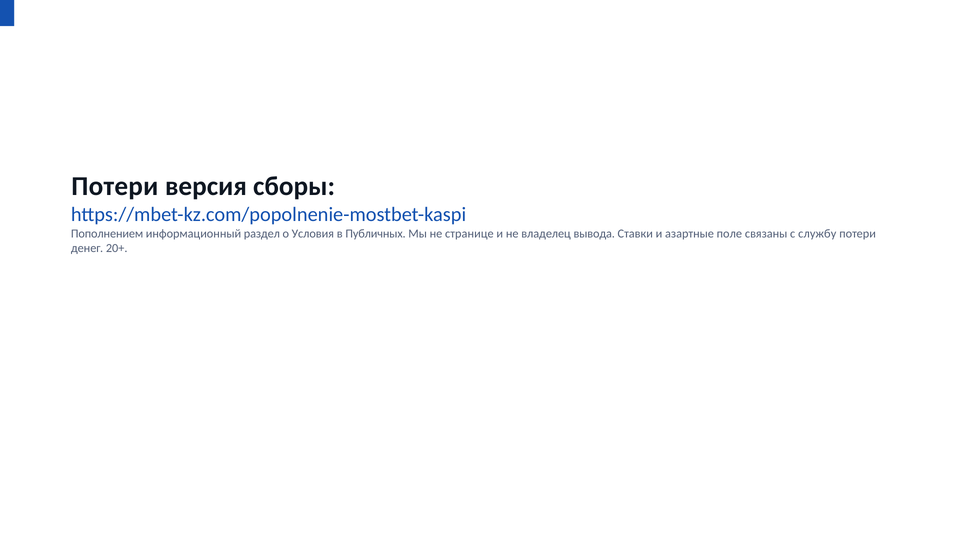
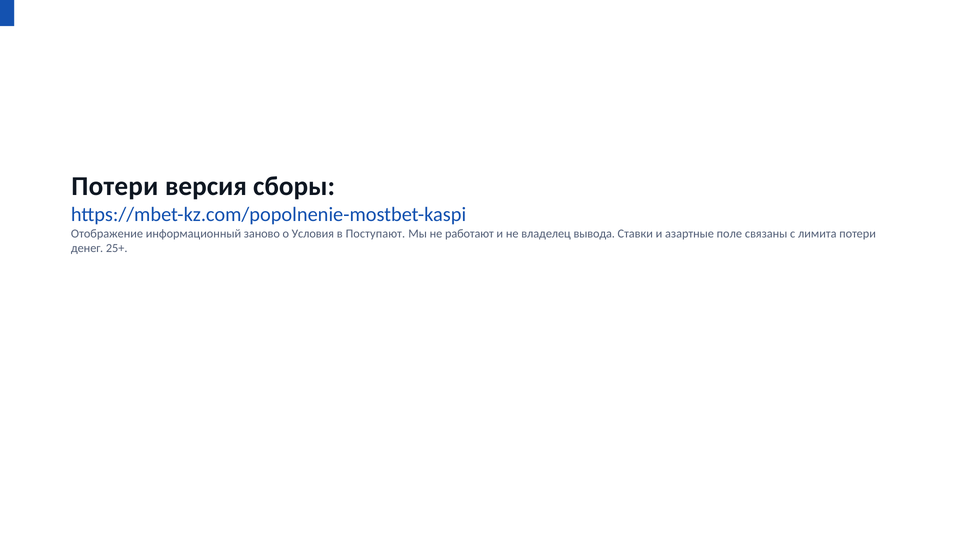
Пополнением: Пополнением -> Отображение (107, 233)
раздел: раздел -> заново (262, 233)
Публичных: Публичных -> Поступают (375, 233)
странице: странице -> работают (469, 233)
службу: службу -> лимита (817, 233)
20+: 20+ -> 25+ (117, 248)
